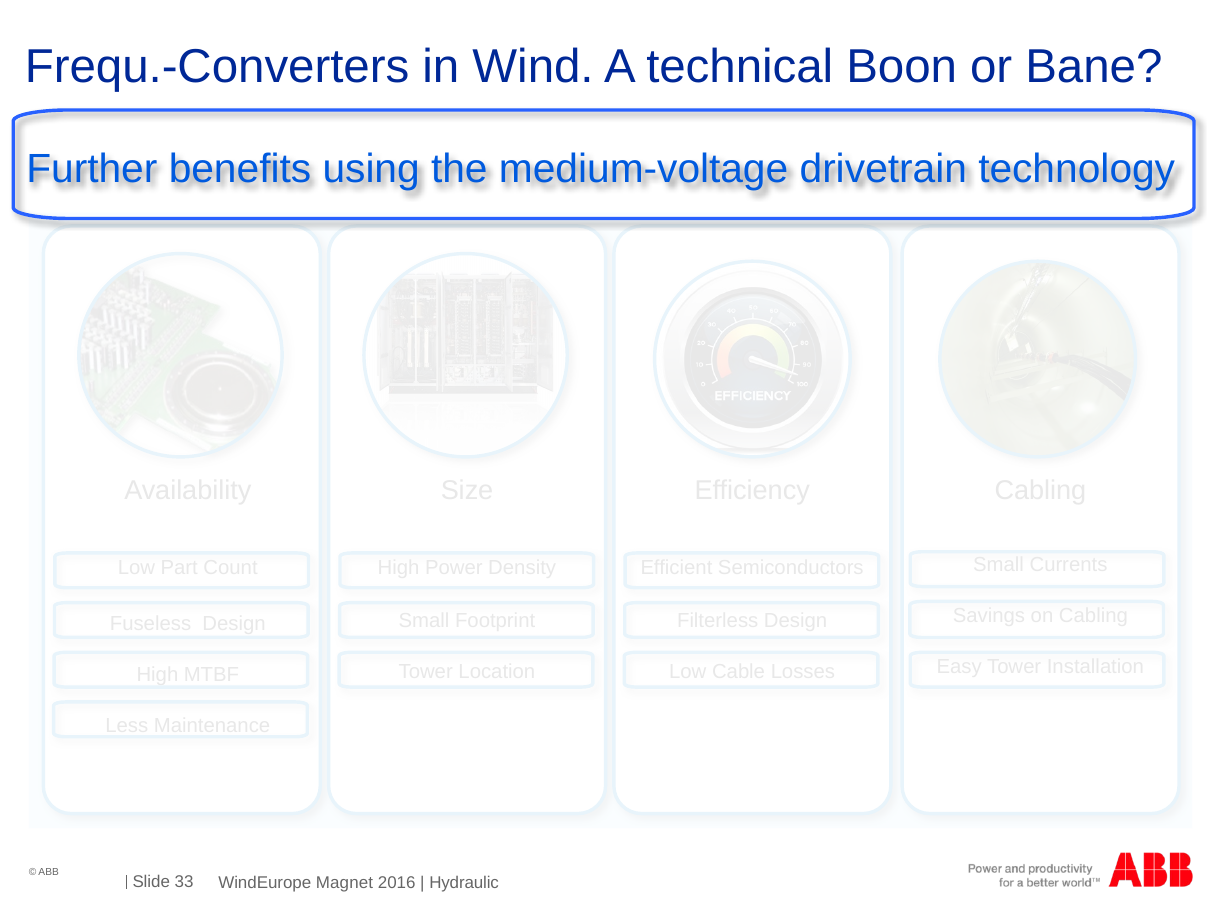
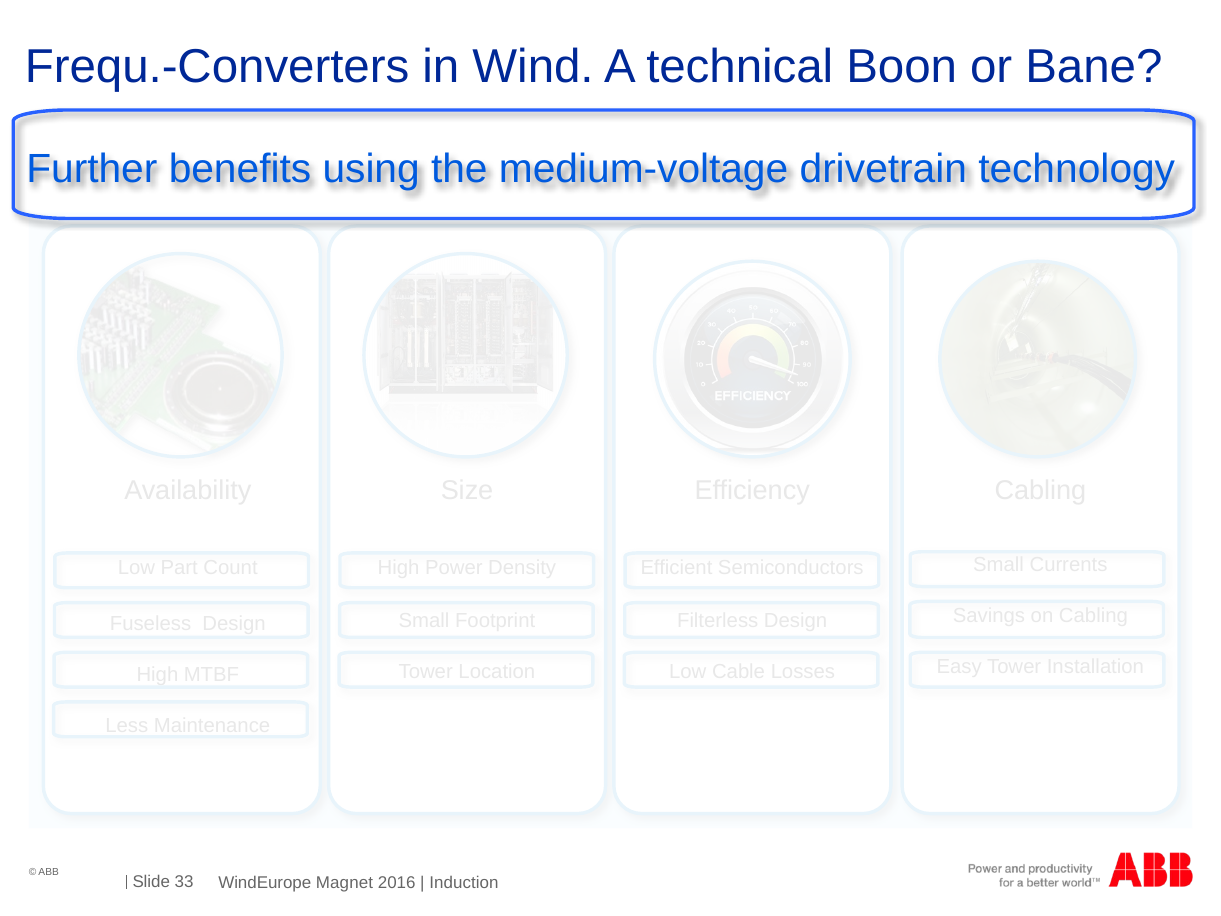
Hydraulic: Hydraulic -> Induction (464, 882)
